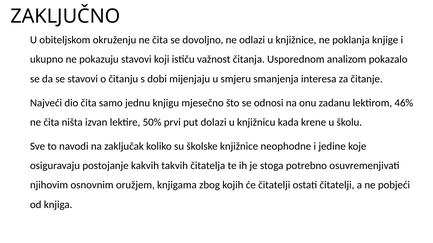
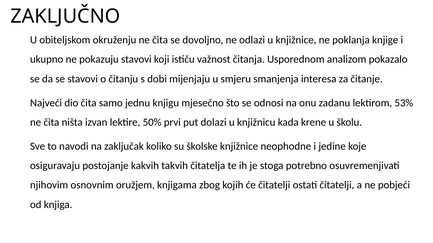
46%: 46% -> 53% (404, 103)
